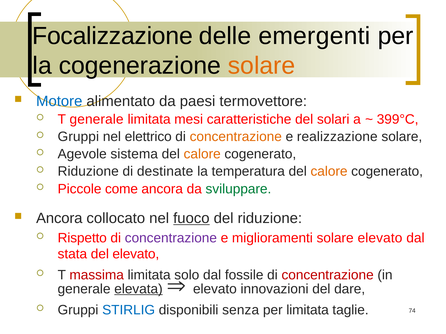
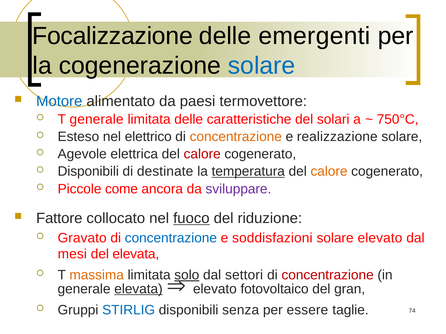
solare colour: orange -> blue (262, 66)
limitata mesi: mesi -> delle (189, 119)
399°C: 399°C -> 750°C (398, 119)
Gruppi: Gruppi -> Esteso (78, 137)
sistema: sistema -> elettrica (134, 154)
calore colour: orange -> red (202, 154)
Riduzione: Riduzione -> Disponibili (88, 172)
temperatura underline: none -> present (248, 172)
sviluppare colour: green -> purple (238, 189)
Ancora: Ancora -> Fattore (59, 219)
Rispetto: Rispetto -> Gravato (82, 238)
concentrazione colour: purple -> blue (171, 238)
miglioramenti: miglioramenti -> soddisfazioni (272, 238)
stata: stata -> mesi (72, 254)
del elevato: elevato -> elevata (136, 254)
massima colour: red -> orange (97, 275)
solo underline: none -> present (187, 275)
fossile: fossile -> settori (244, 275)
innovazioni: innovazioni -> fotovoltaico (275, 289)
dare: dare -> gran (350, 289)
per limitata: limitata -> essere (307, 310)
